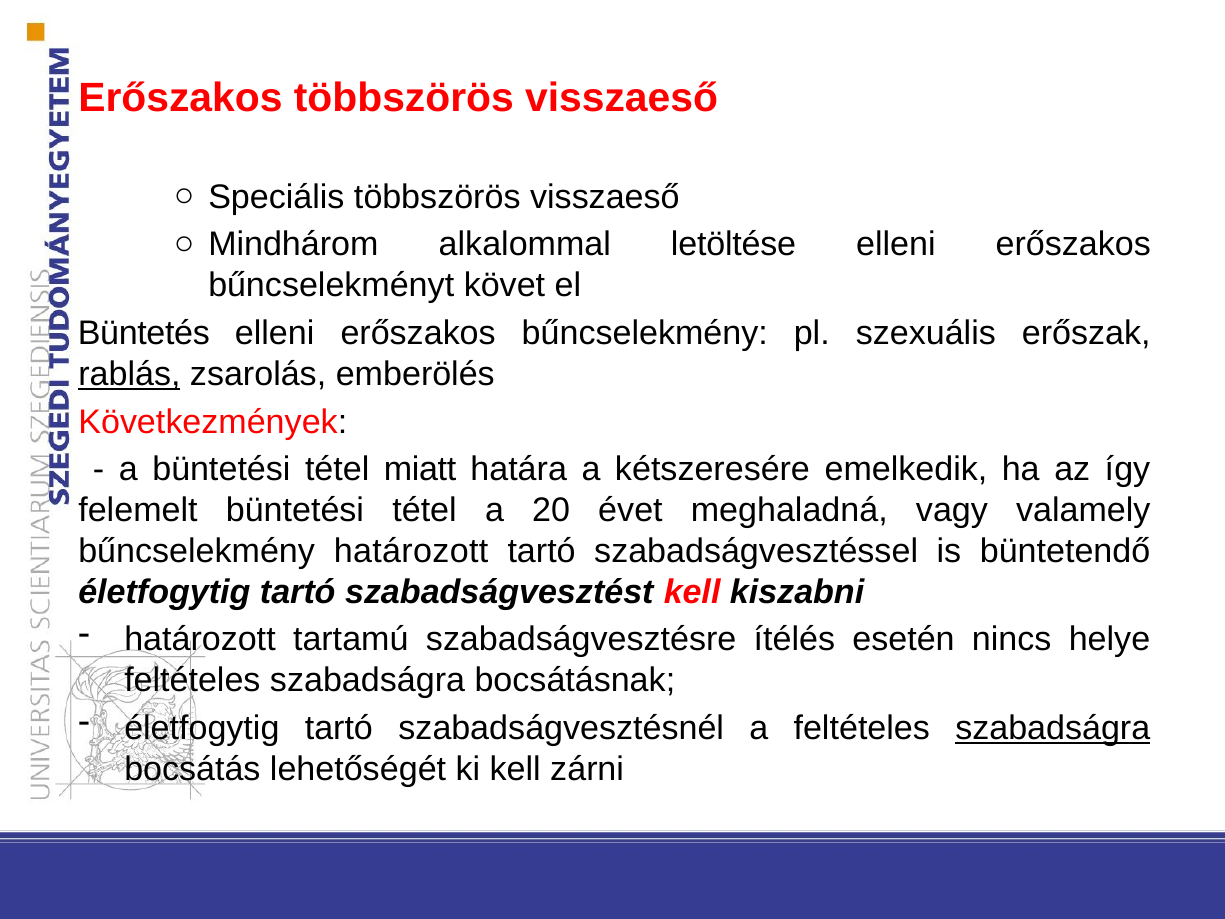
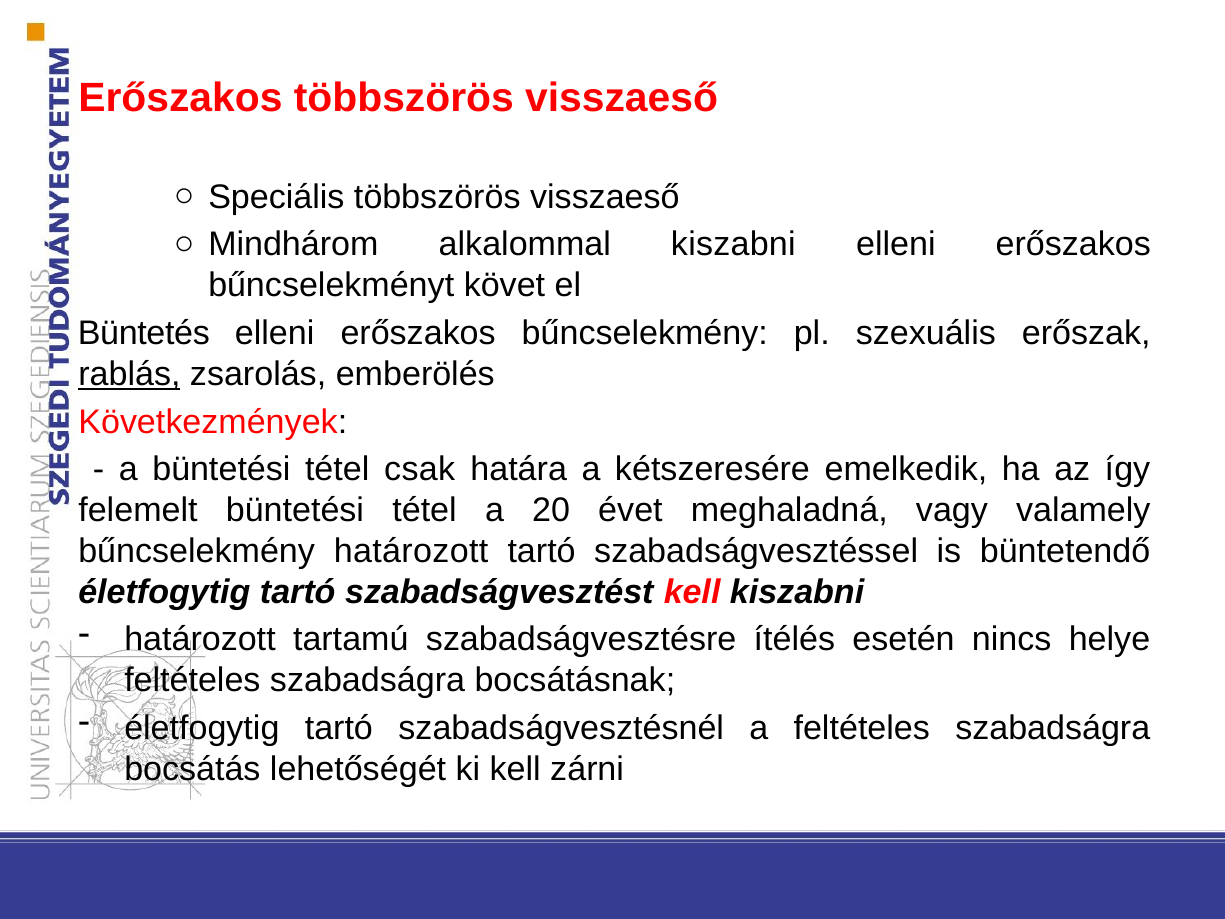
alkalommal letöltése: letöltése -> kiszabni (733, 245)
miatt: miatt -> csak (420, 469)
szabadságra underline: present -> none (1053, 728)
